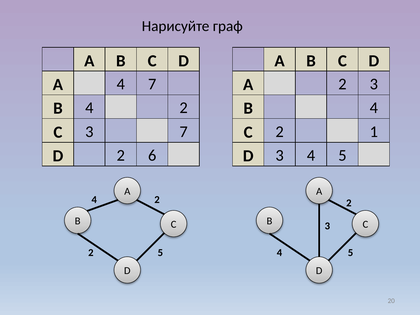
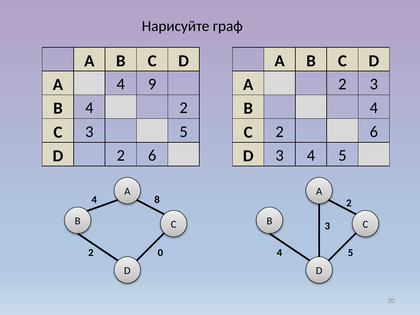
4 7: 7 -> 9 (152, 84)
3 7: 7 -> 5 (184, 132)
C 2 1: 1 -> 6 (374, 132)
2: 2 -> 8 (157, 200)
5: 5 -> 0 (160, 253)
